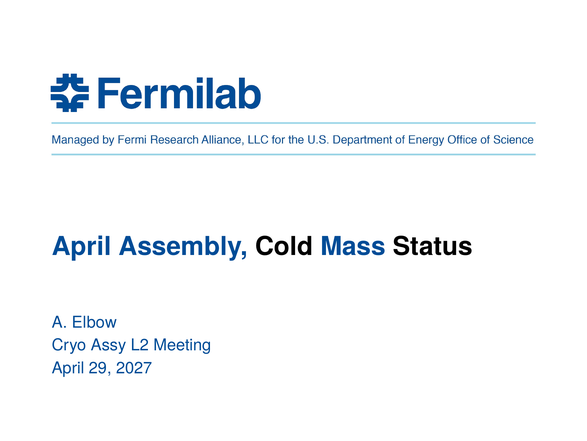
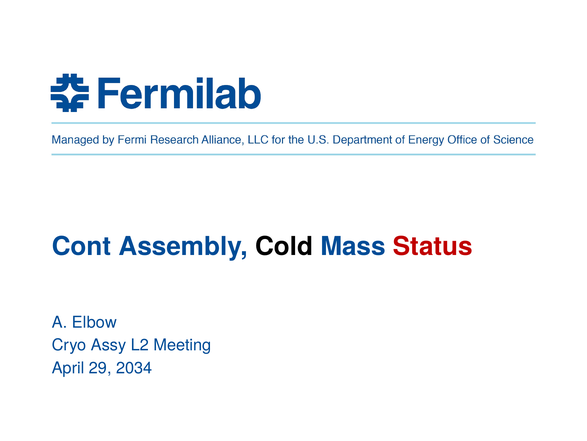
April: April -> Cont (82, 246)
Status colour: black -> red (433, 246)
2027: 2027 -> 2034 (134, 367)
